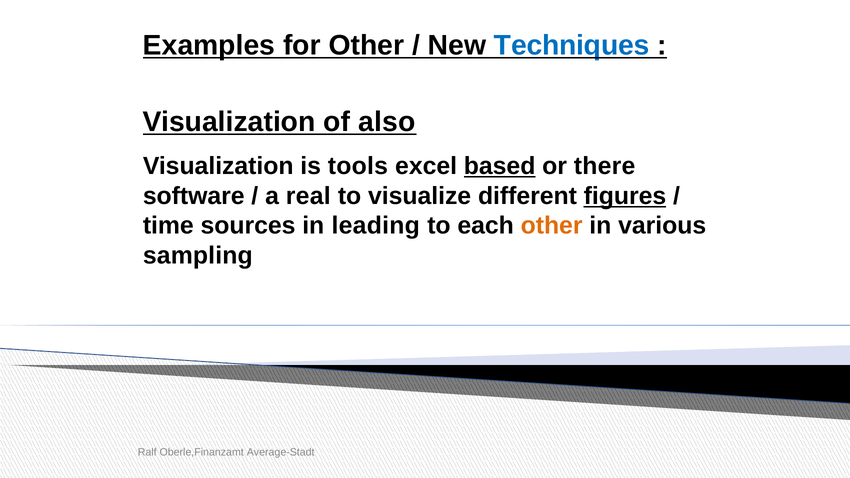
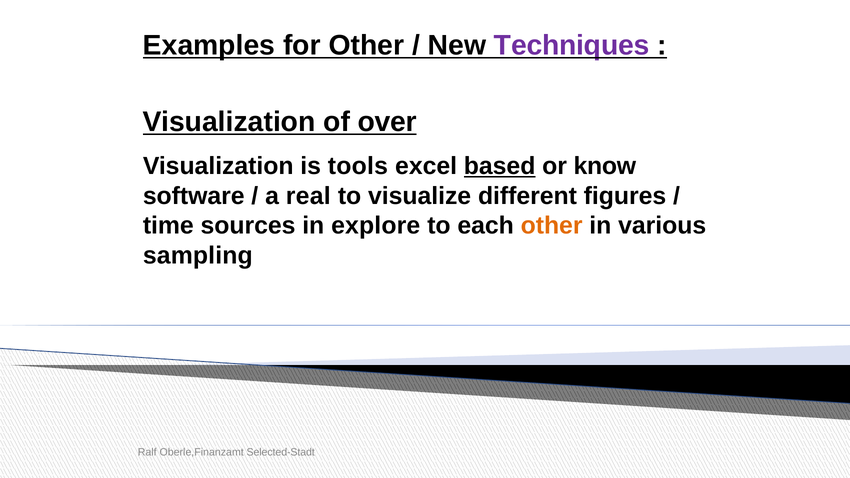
Techniques colour: blue -> purple (572, 45)
also: also -> over (387, 122)
there: there -> know (605, 166)
figures underline: present -> none (625, 196)
leading: leading -> explore (376, 226)
Average-Stadt: Average-Stadt -> Selected-Stadt (281, 452)
